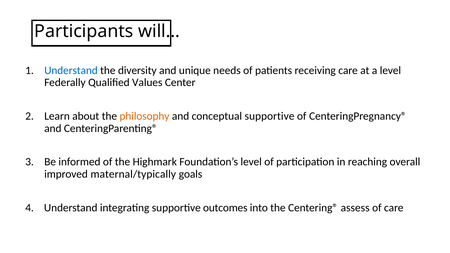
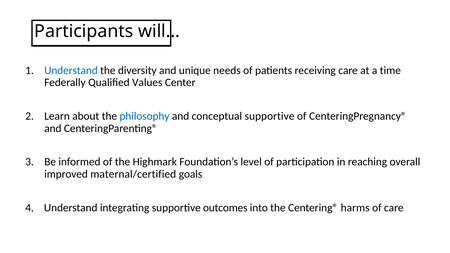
a level: level -> time (390, 70)
philosophy colour: orange -> blue (144, 116)
maternal/typically: maternal/typically -> maternal/certified (133, 174)
assess: assess -> harms (355, 208)
